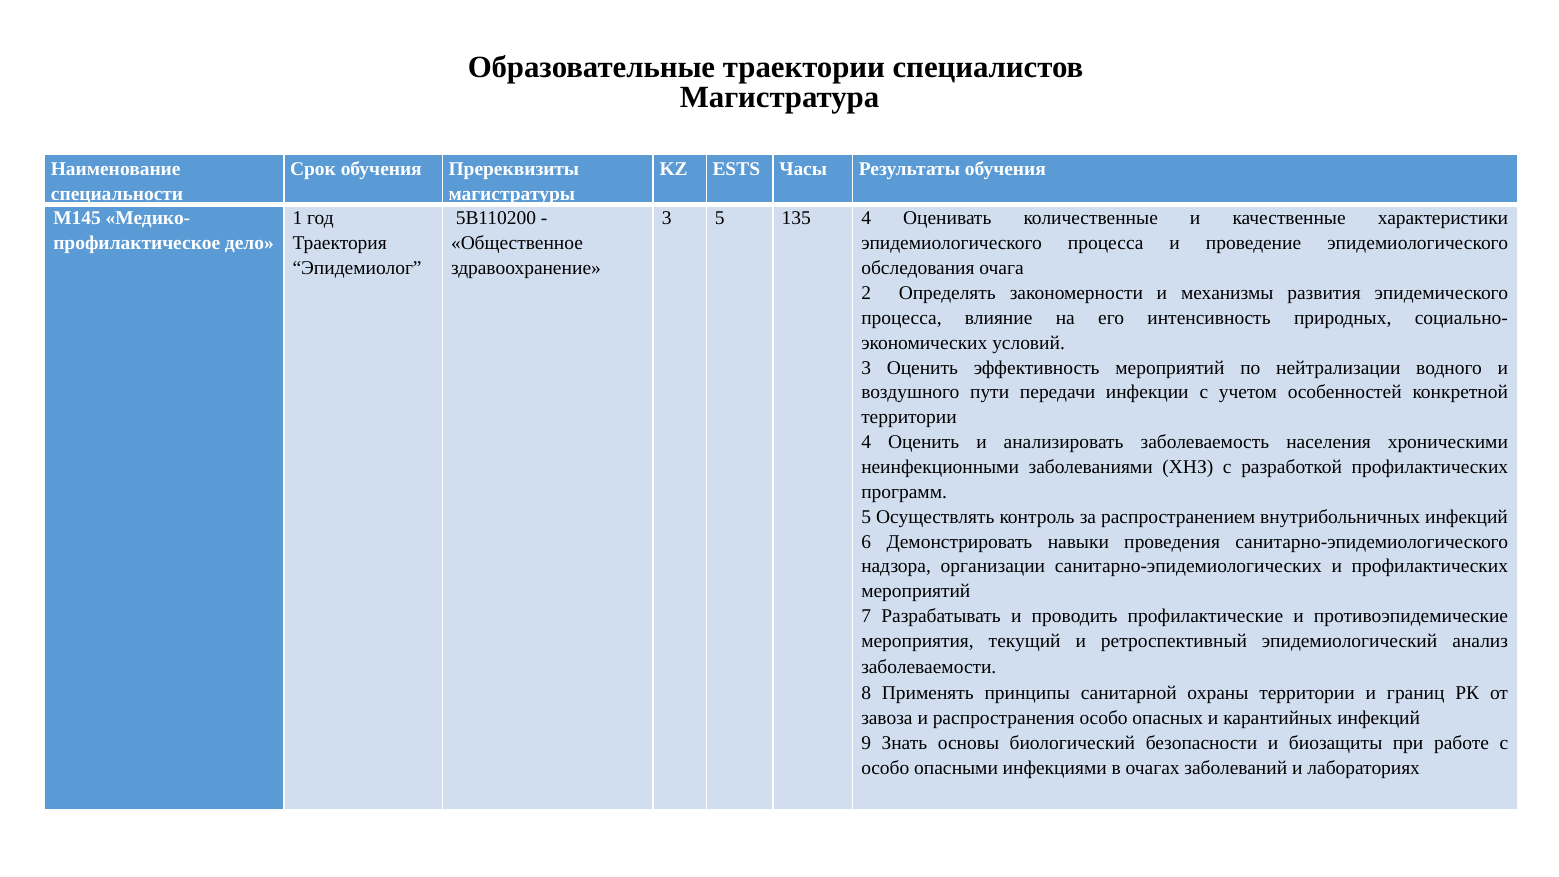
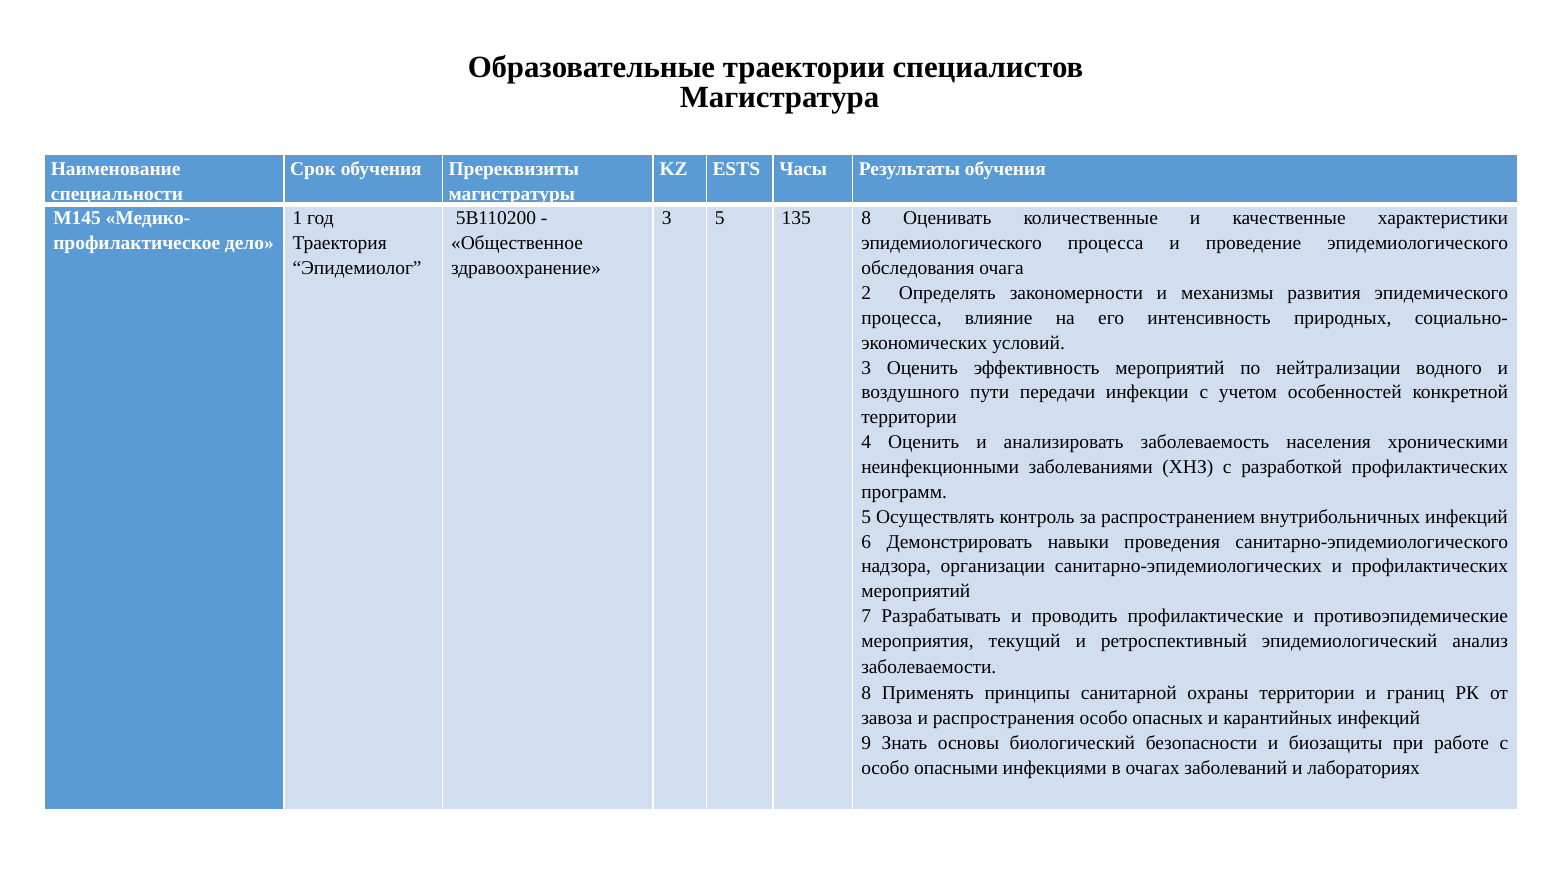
135 4: 4 -> 8 (866, 218)
